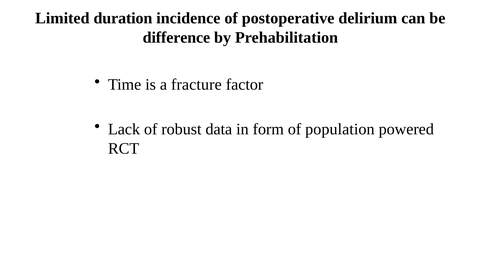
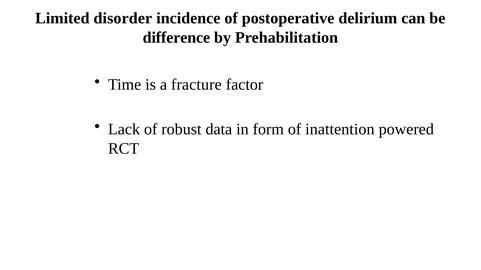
duration: duration -> disorder (123, 18)
population: population -> inattention (340, 130)
